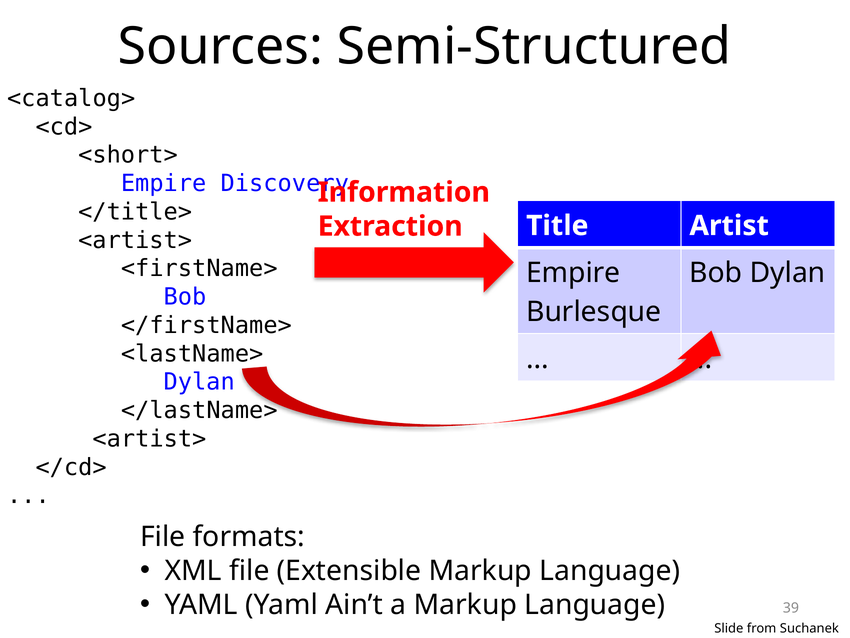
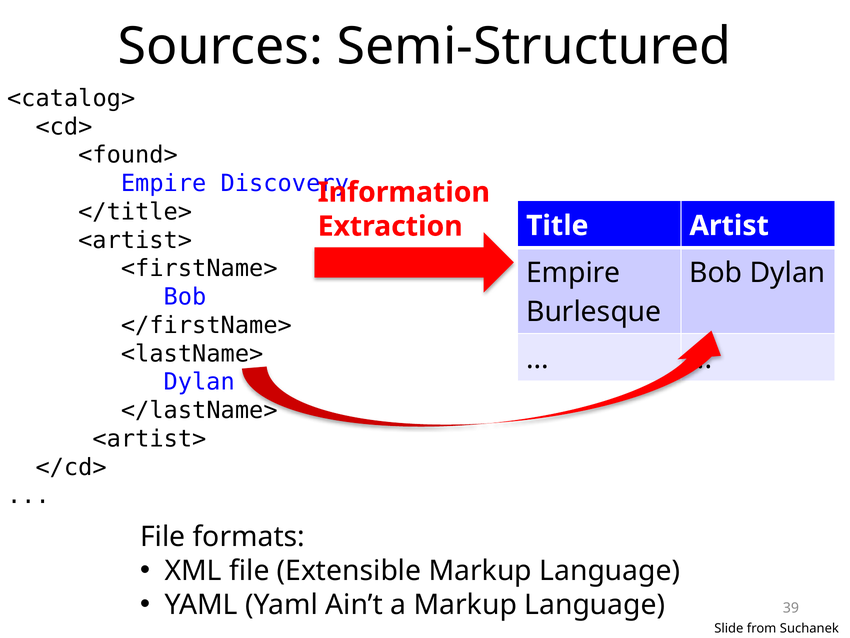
<short>: <short> -> <found> (128, 155)
